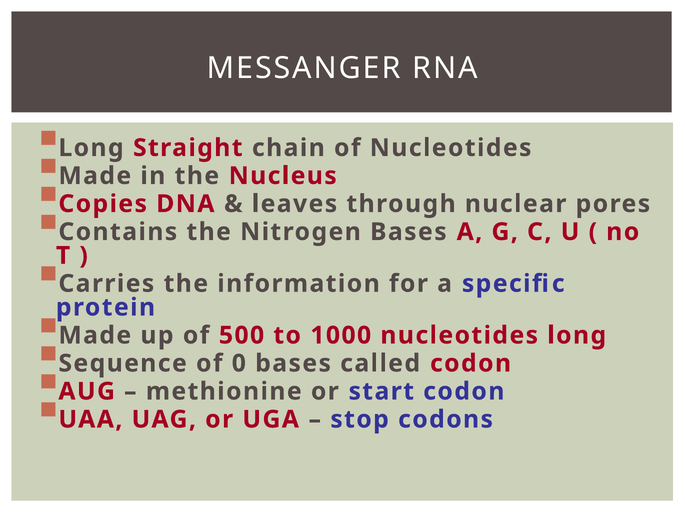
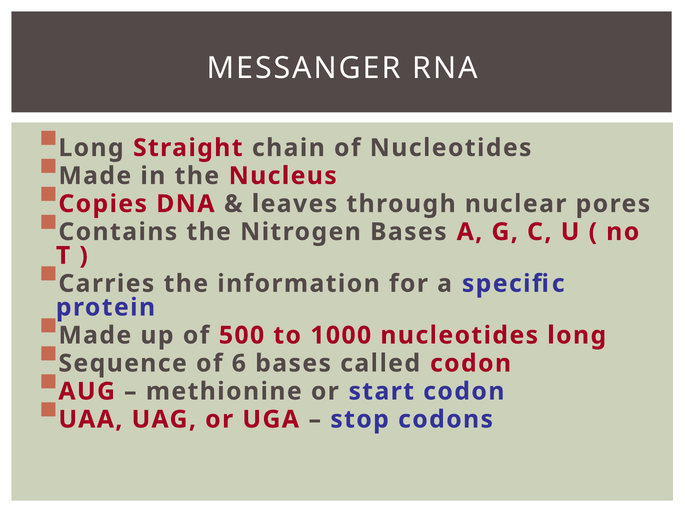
0: 0 -> 6 (239, 363)
